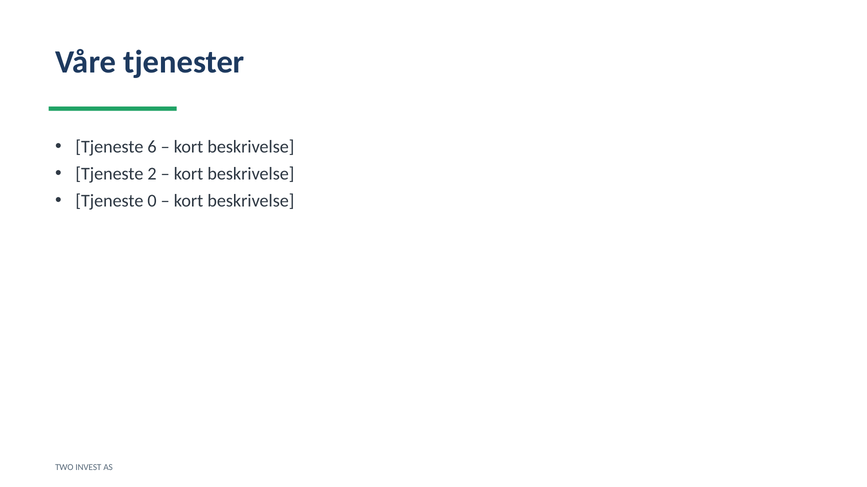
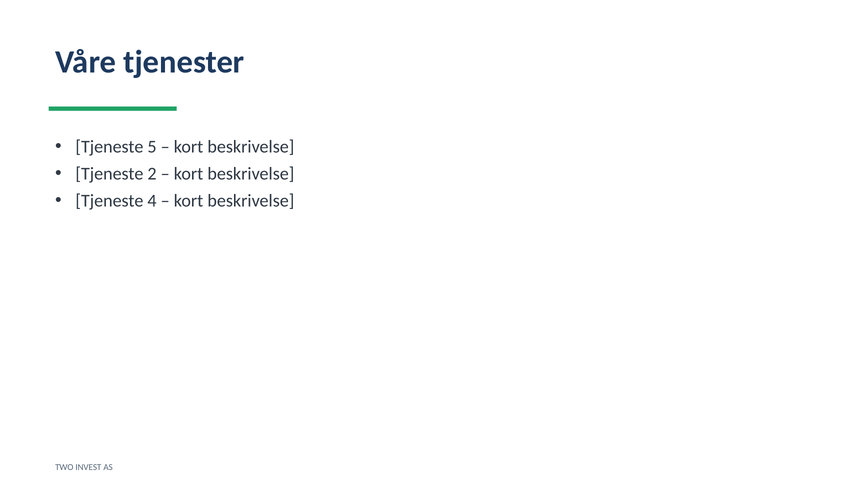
6: 6 -> 5 (152, 147)
0: 0 -> 4 (152, 201)
